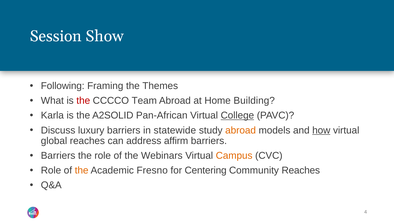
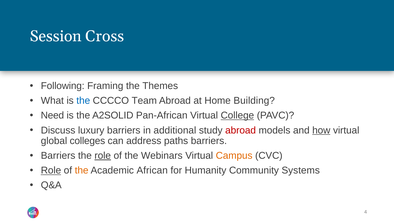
Show: Show -> Cross (105, 36)
the colour: red -> blue (83, 101)
Karla: Karla -> Need (52, 115)
statewide: statewide -> additional (175, 130)
abroad colour: orange -> red (241, 130)
global reaches: reaches -> colleges (87, 141)
affirm: affirm -> paths (176, 141)
role underline: none -> present (103, 155)
Role underline: none -> present (51, 170)
Fresno: Fresno -> African (152, 170)
Centering: Centering -> Humanity (206, 170)
Community Reaches: Reaches -> Systems (301, 170)
